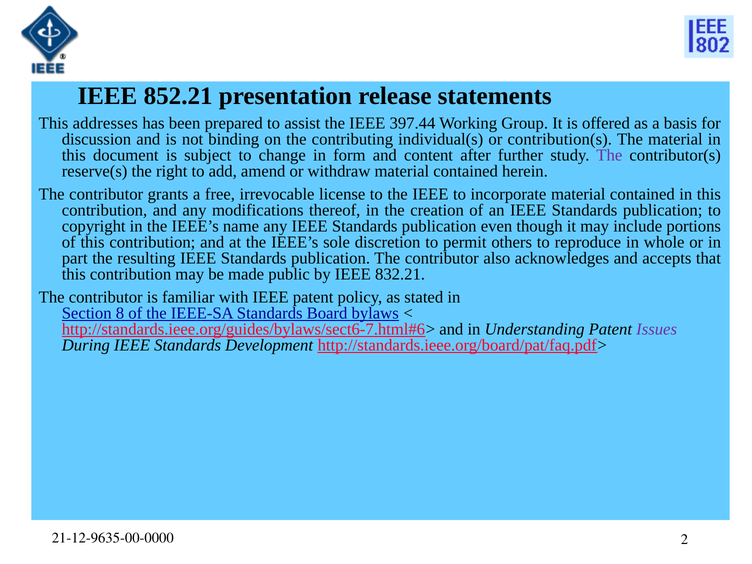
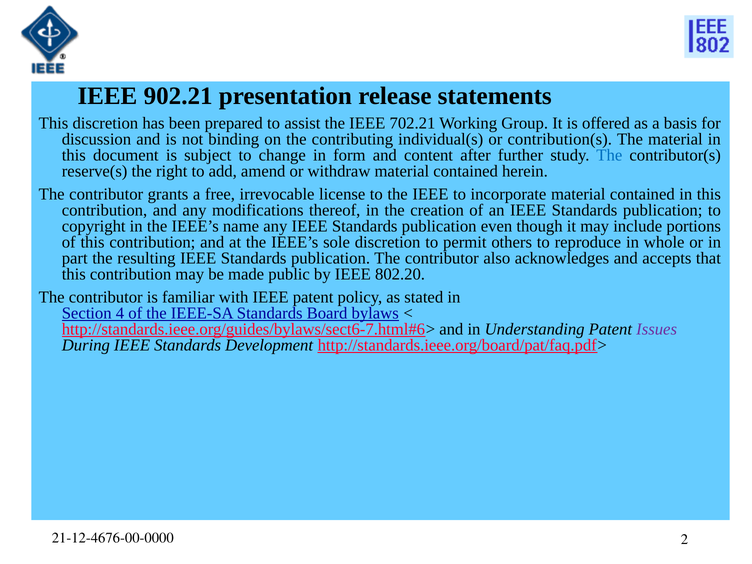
852.21: 852.21 -> 902.21 (178, 96)
This addresses: addresses -> discretion (105, 123)
397.44: 397.44 -> 702.21 (412, 123)
The colour: purple -> blue (609, 155)
832.21: 832.21 -> 802.20 (400, 274)
8: 8 -> 4 (120, 313)
21-12-9635-00-0000: 21-12-9635-00-0000 -> 21-12-4676-00-0000 (113, 538)
